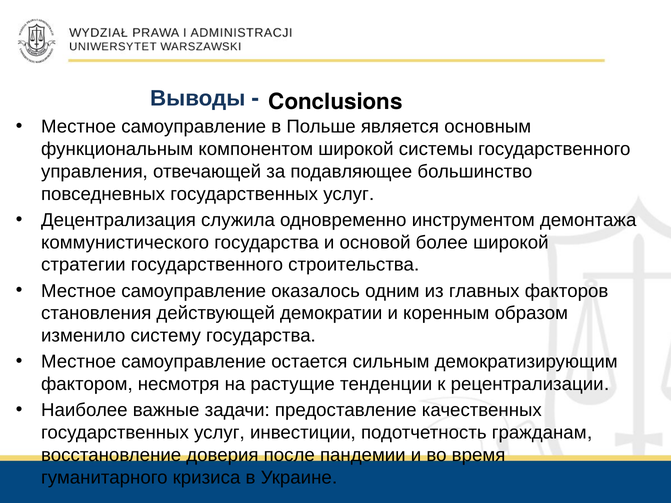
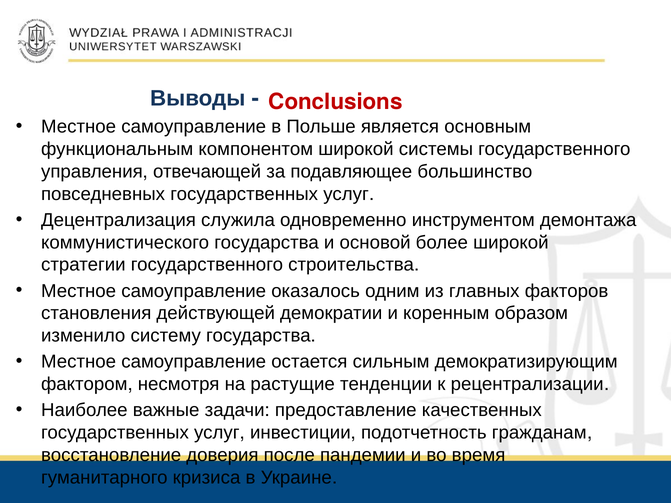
Conclusions colour: black -> red (335, 102)
